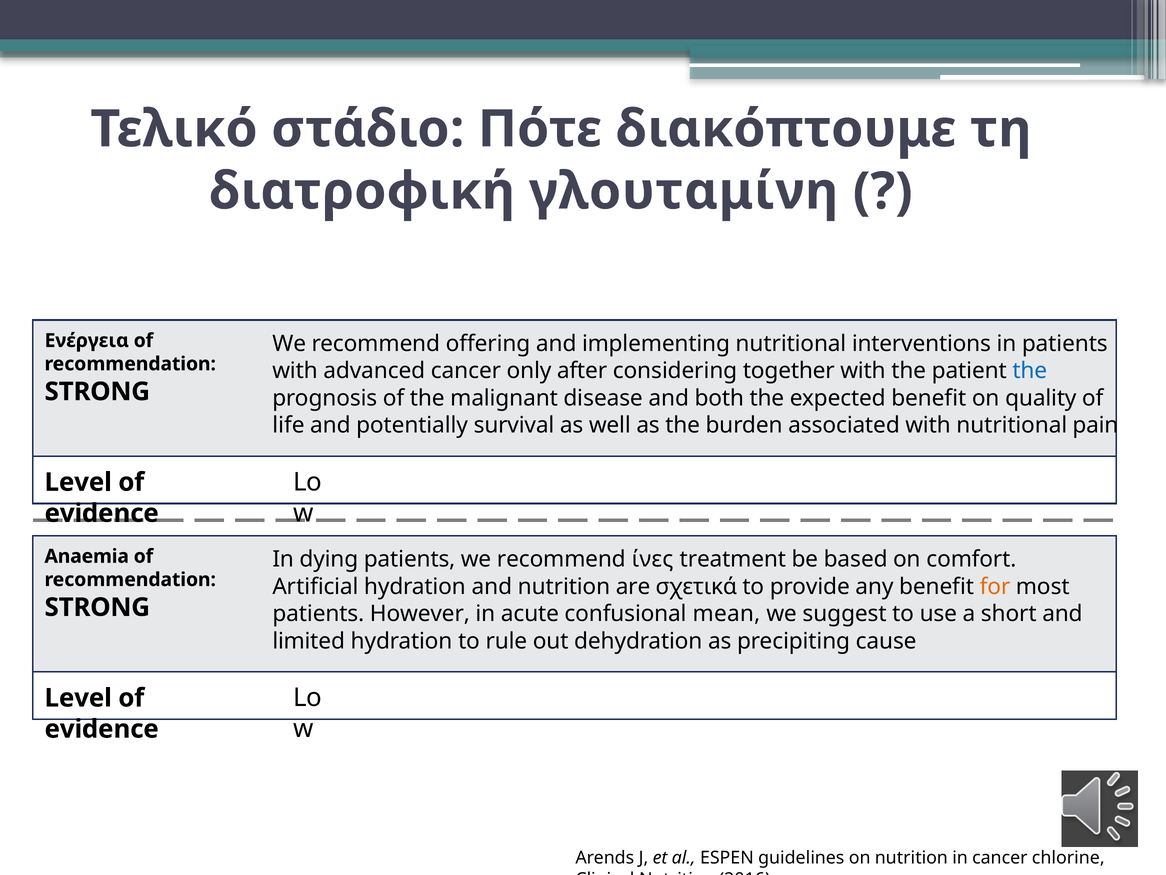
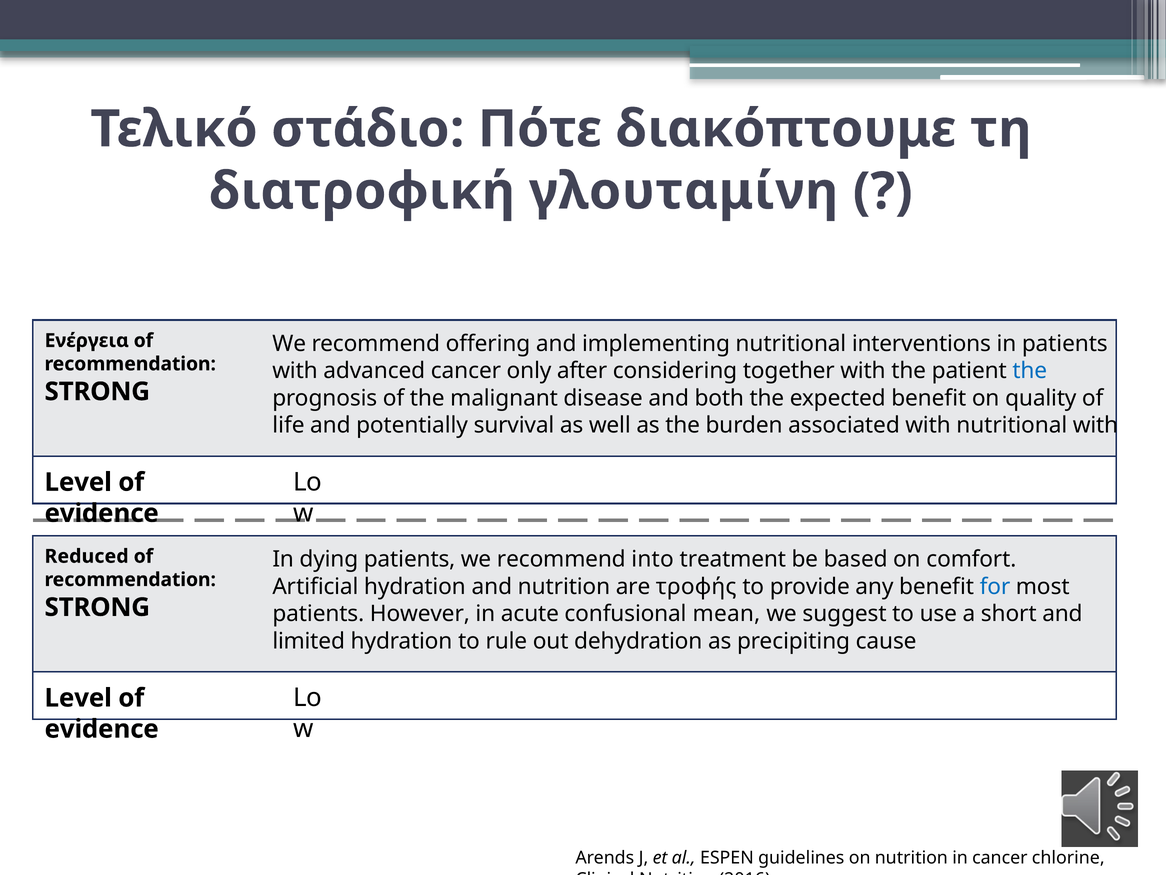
nutritional pain: pain -> with (1095, 425)
Anaemia: Anaemia -> Reduced (87, 556)
ίνες: ίνες -> into (653, 559)
σχετικά: σχετικά -> τροφής (696, 586)
for colour: orange -> blue (995, 586)
